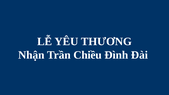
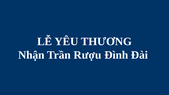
Chiều: Chiều -> Rượu (87, 55)
